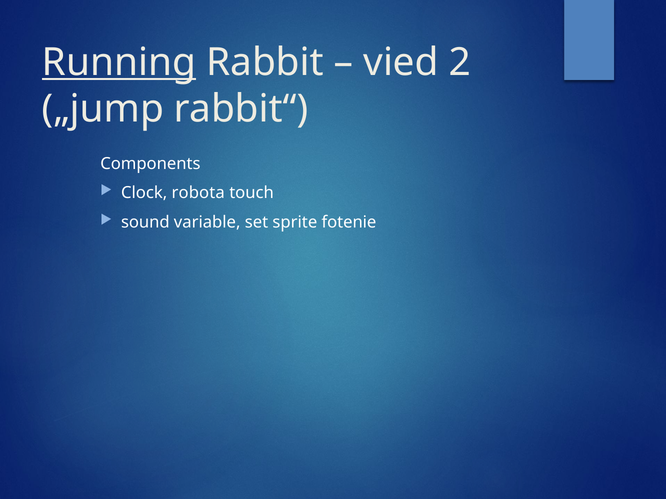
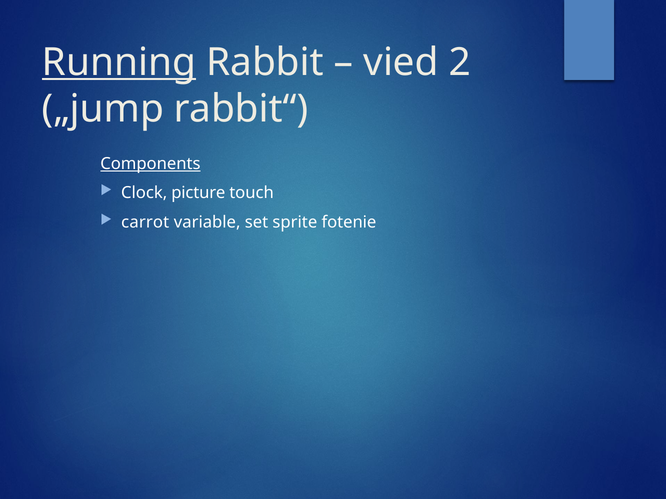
Components underline: none -> present (150, 164)
robota: robota -> picture (198, 193)
sound: sound -> carrot (145, 222)
